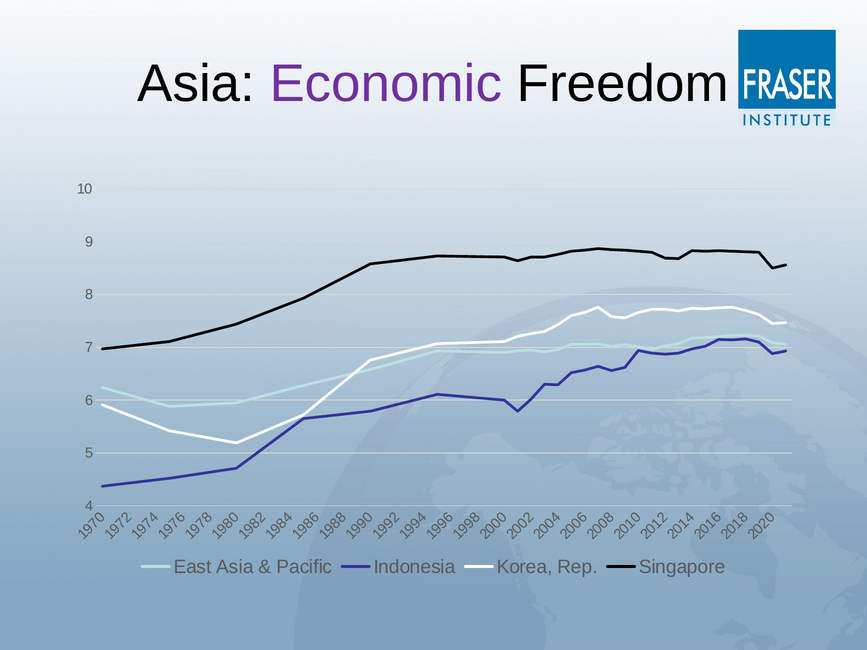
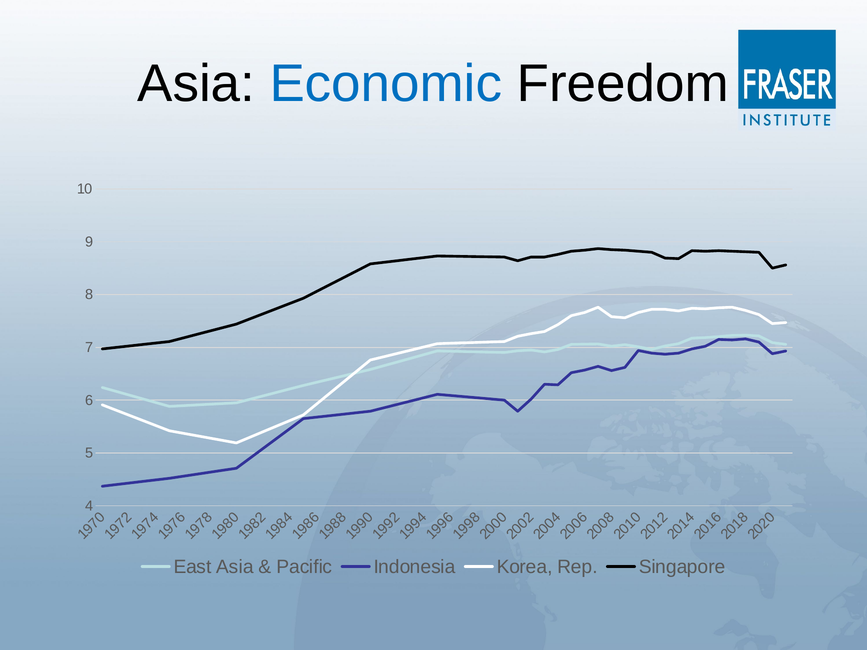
Economic colour: purple -> blue (386, 84)
